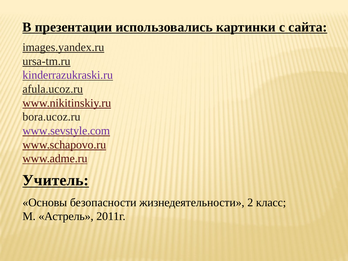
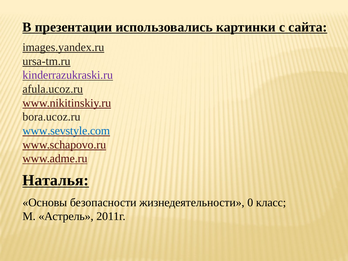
www.sevstyle.com colour: purple -> blue (66, 131)
Учитель: Учитель -> Наталья (56, 180)
2: 2 -> 0 (250, 202)
